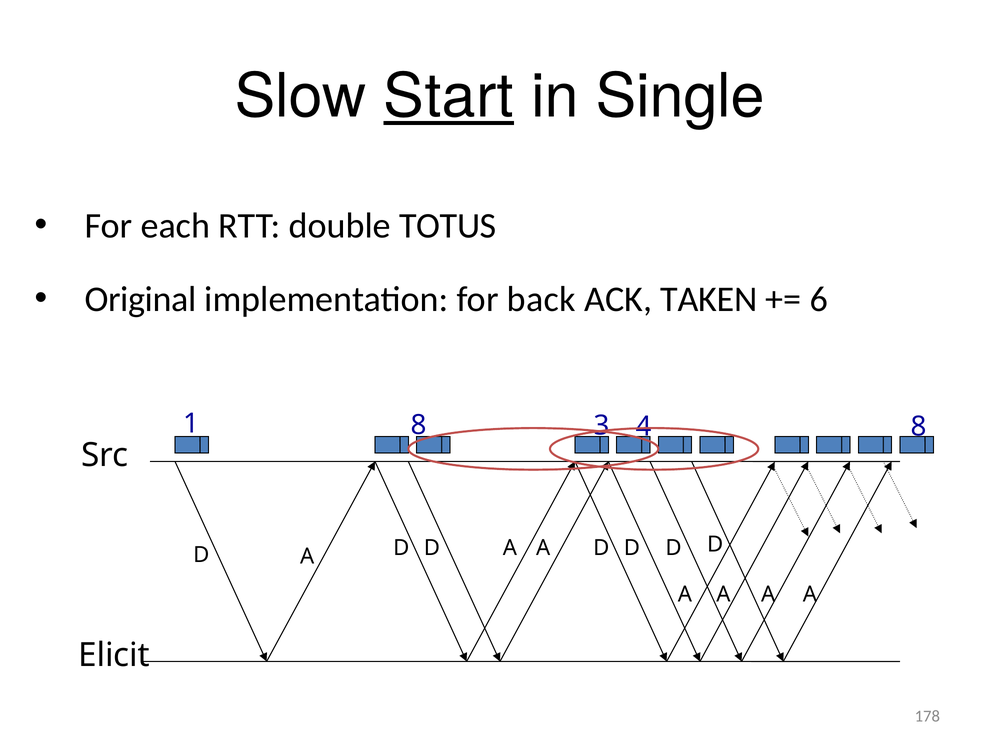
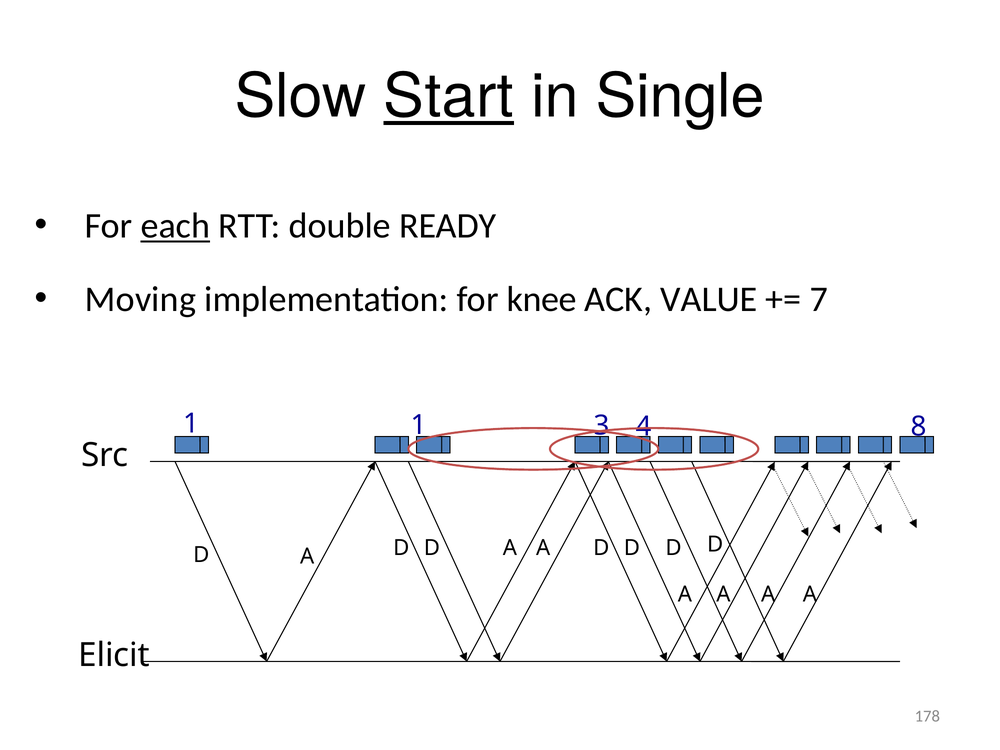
each underline: none -> present (175, 226)
TOTUS: TOTUS -> READY (448, 226)
Original: Original -> Moving (140, 299)
back: back -> knee (542, 299)
TAKEN: TAKEN -> VALUE (709, 299)
6: 6 -> 7 (819, 299)
1 8: 8 -> 1 (419, 425)
